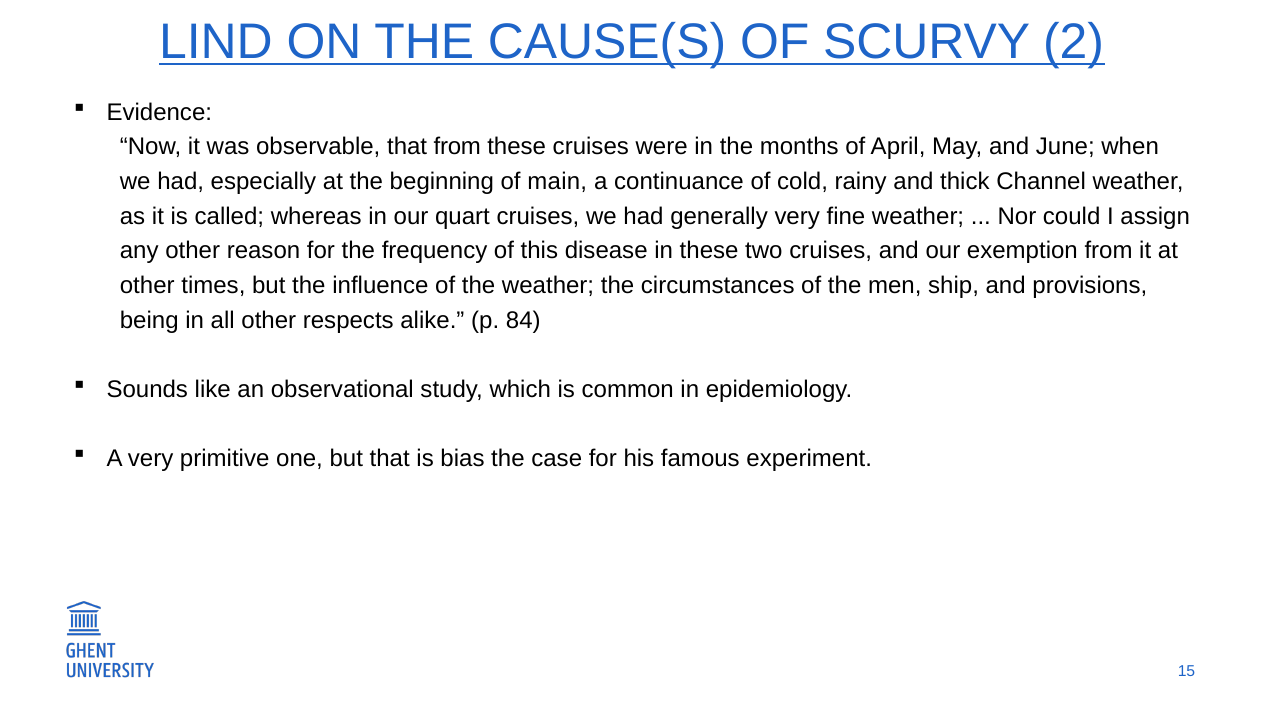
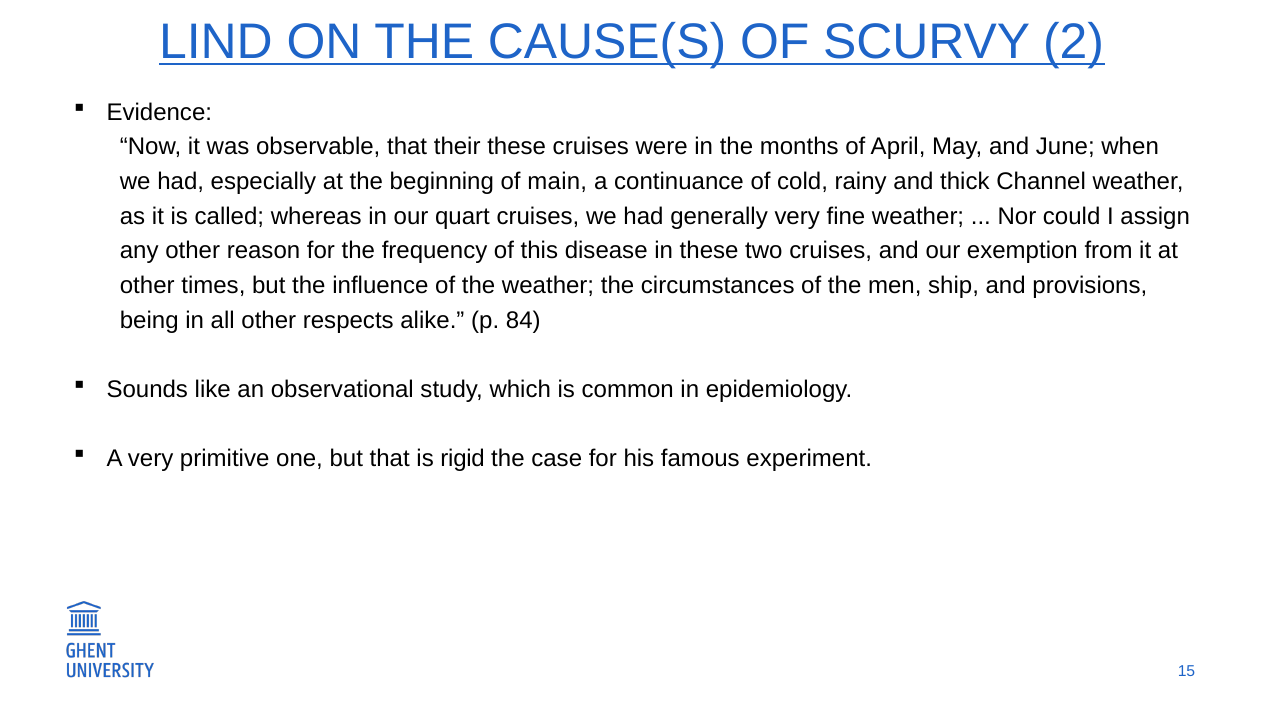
that from: from -> their (457, 147)
bias: bias -> rigid (463, 459)
